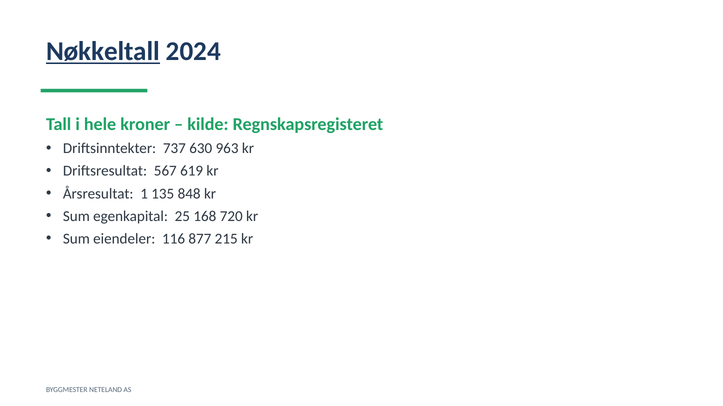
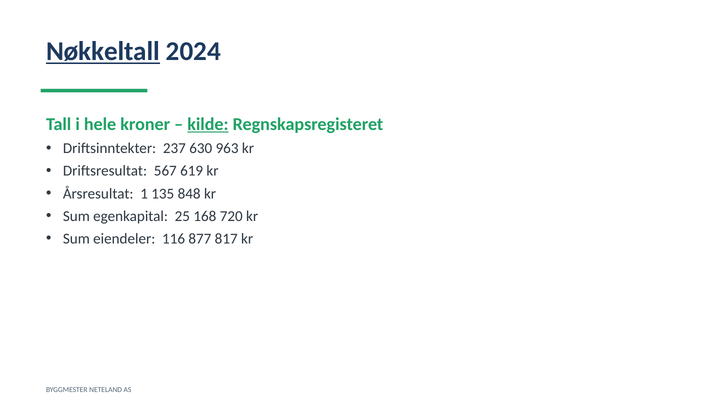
kilde underline: none -> present (208, 124)
737: 737 -> 237 (174, 149)
215: 215 -> 817 (226, 239)
